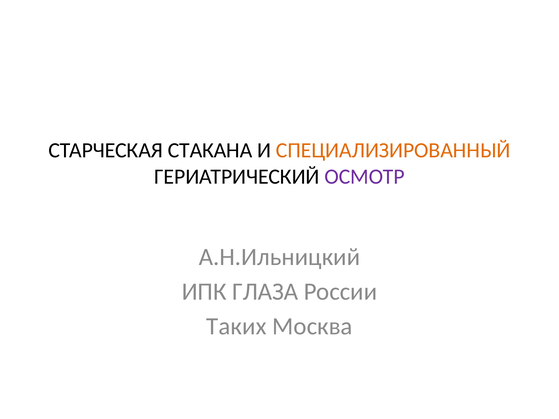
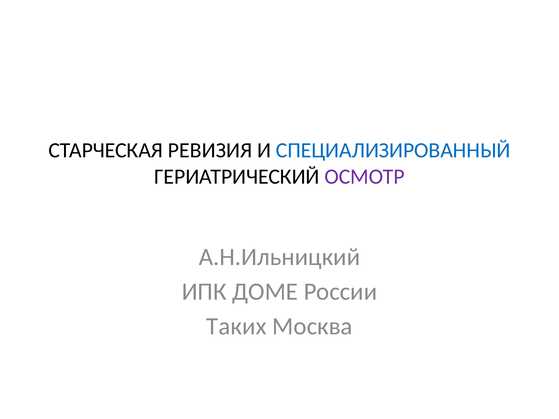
СТАКАНА: СТАКАНА -> РЕВИЗИЯ (210, 151)
СПЕЦИАЛИЗИРОВАННЫЙ colour: orange -> blue (393, 151)
ГЛАЗА: ГЛАЗА -> ДОМЕ (265, 292)
